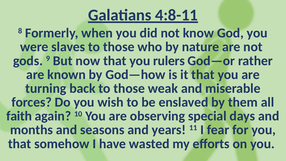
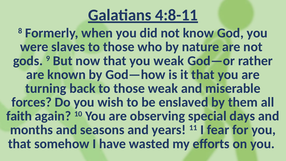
you rulers: rulers -> weak (169, 61)
